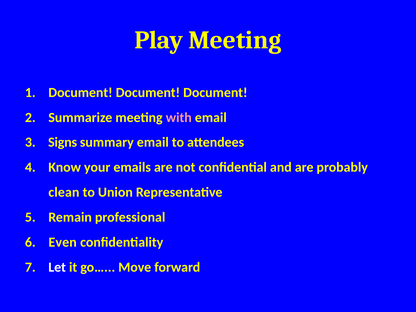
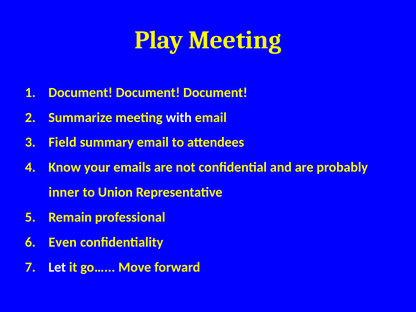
with colour: pink -> white (179, 117)
Signs: Signs -> Field (62, 142)
clean: clean -> inner (64, 192)
